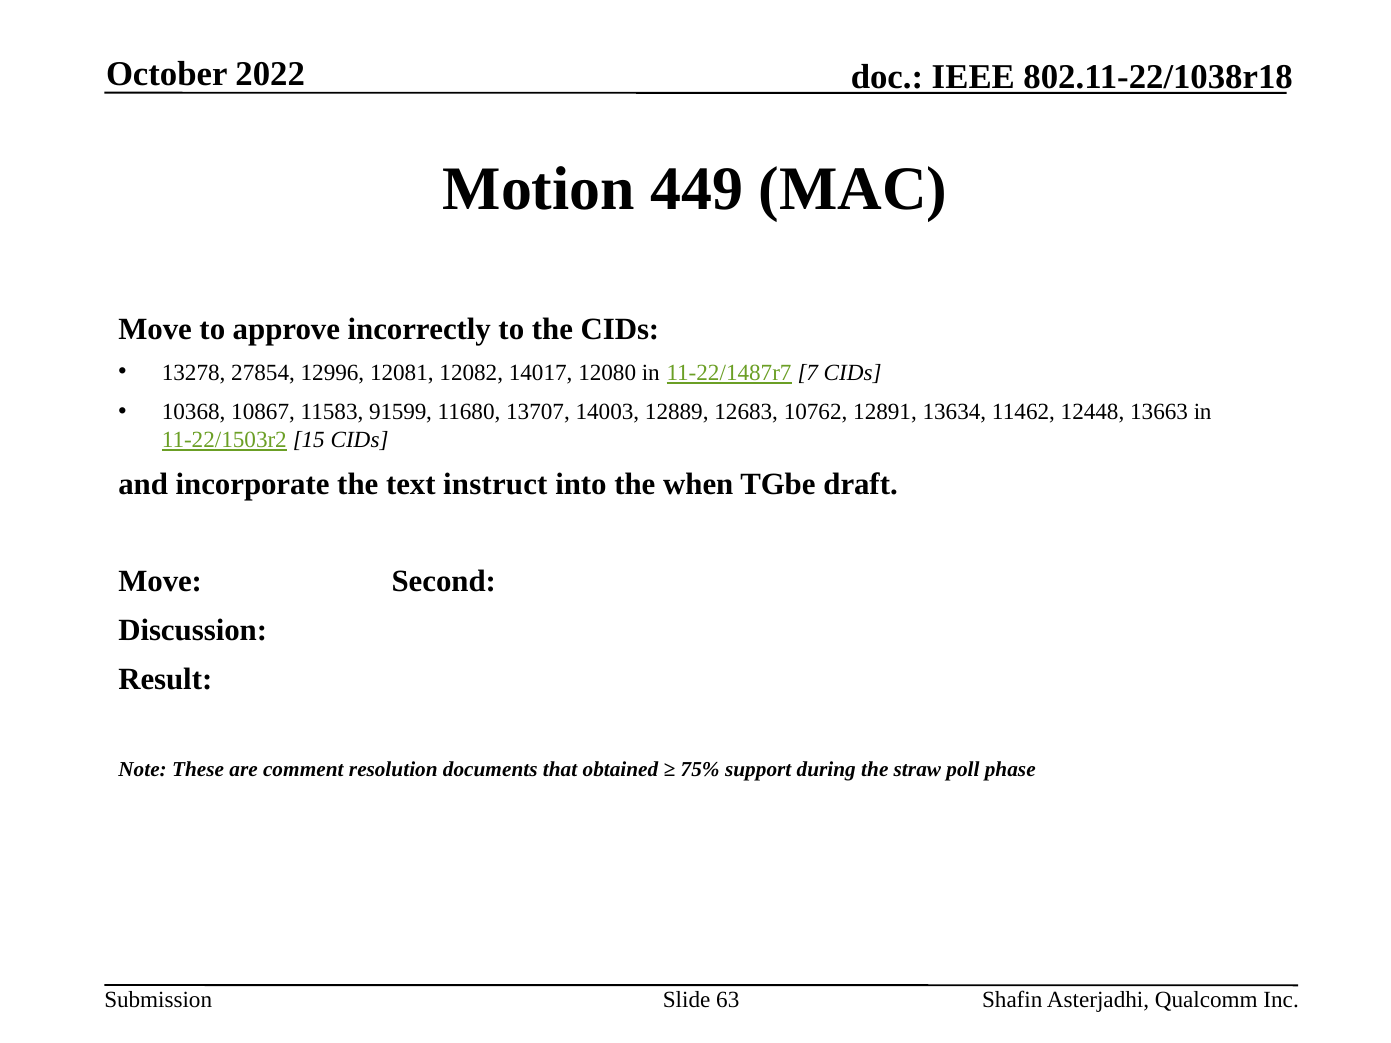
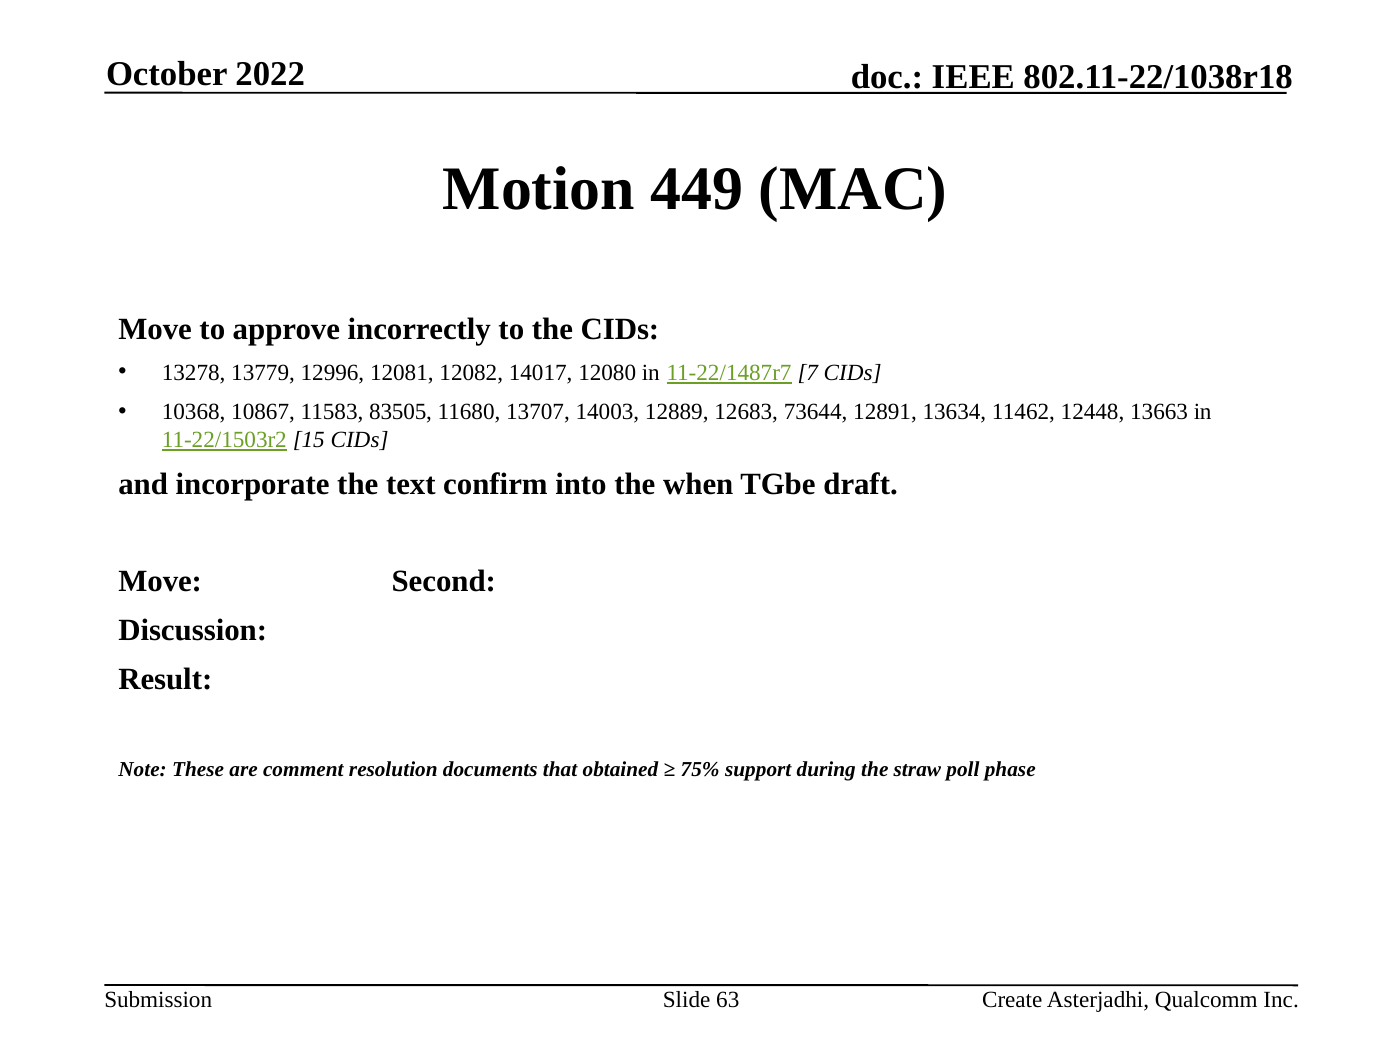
27854: 27854 -> 13779 (263, 373)
91599: 91599 -> 83505 (401, 412)
10762: 10762 -> 73644 (816, 412)
instruct: instruct -> confirm (495, 484)
Shafin: Shafin -> Create (1012, 1001)
